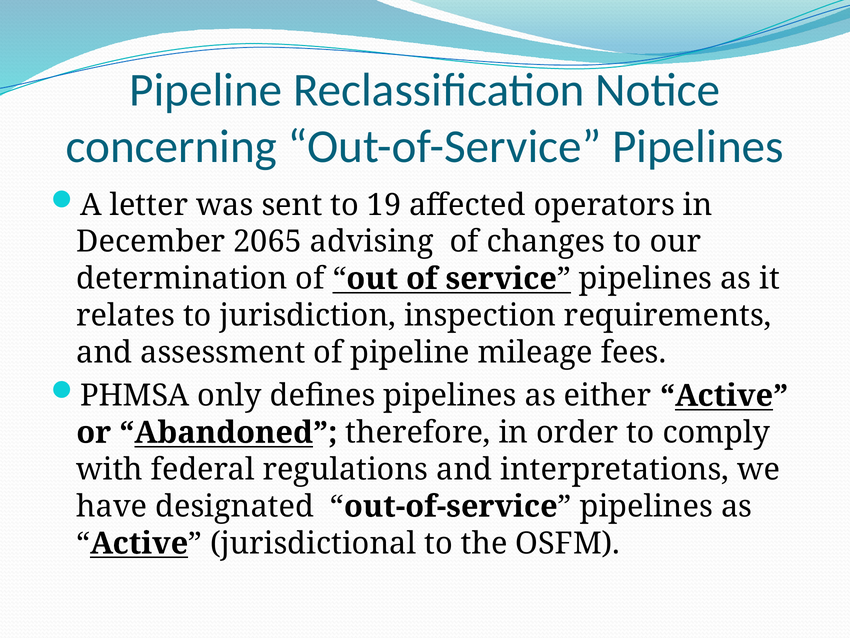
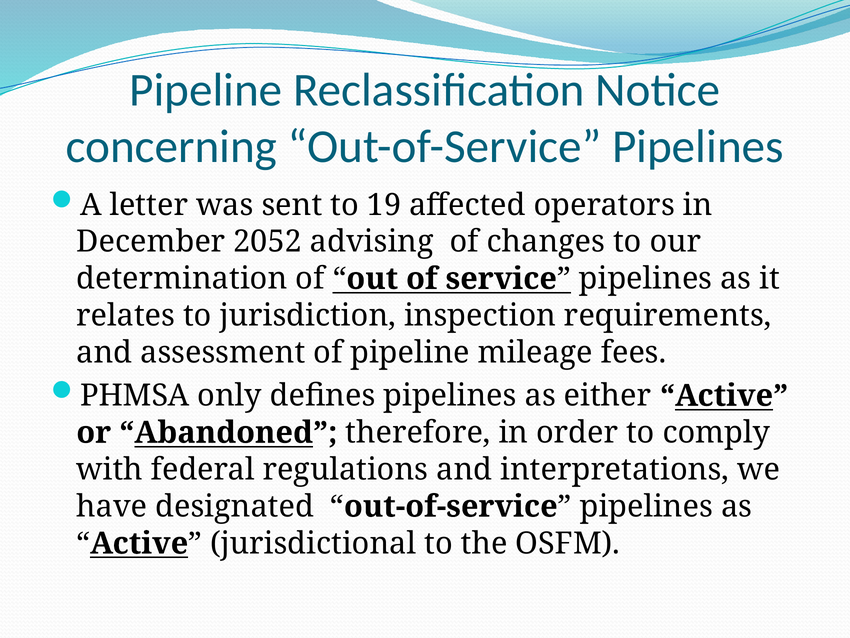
2065: 2065 -> 2052 (268, 242)
